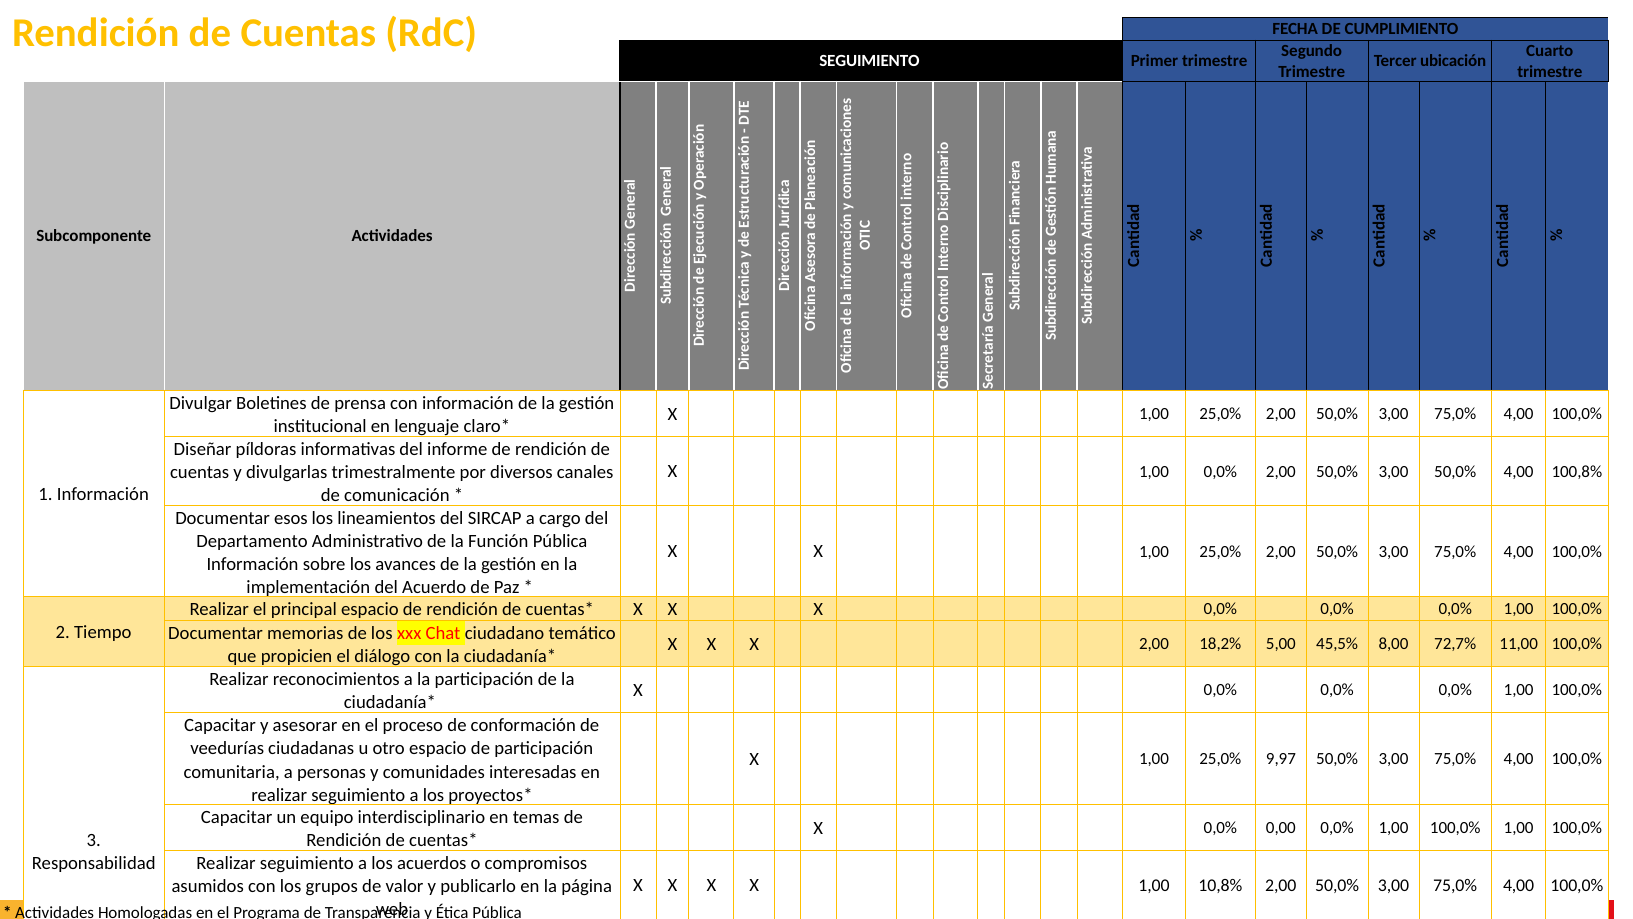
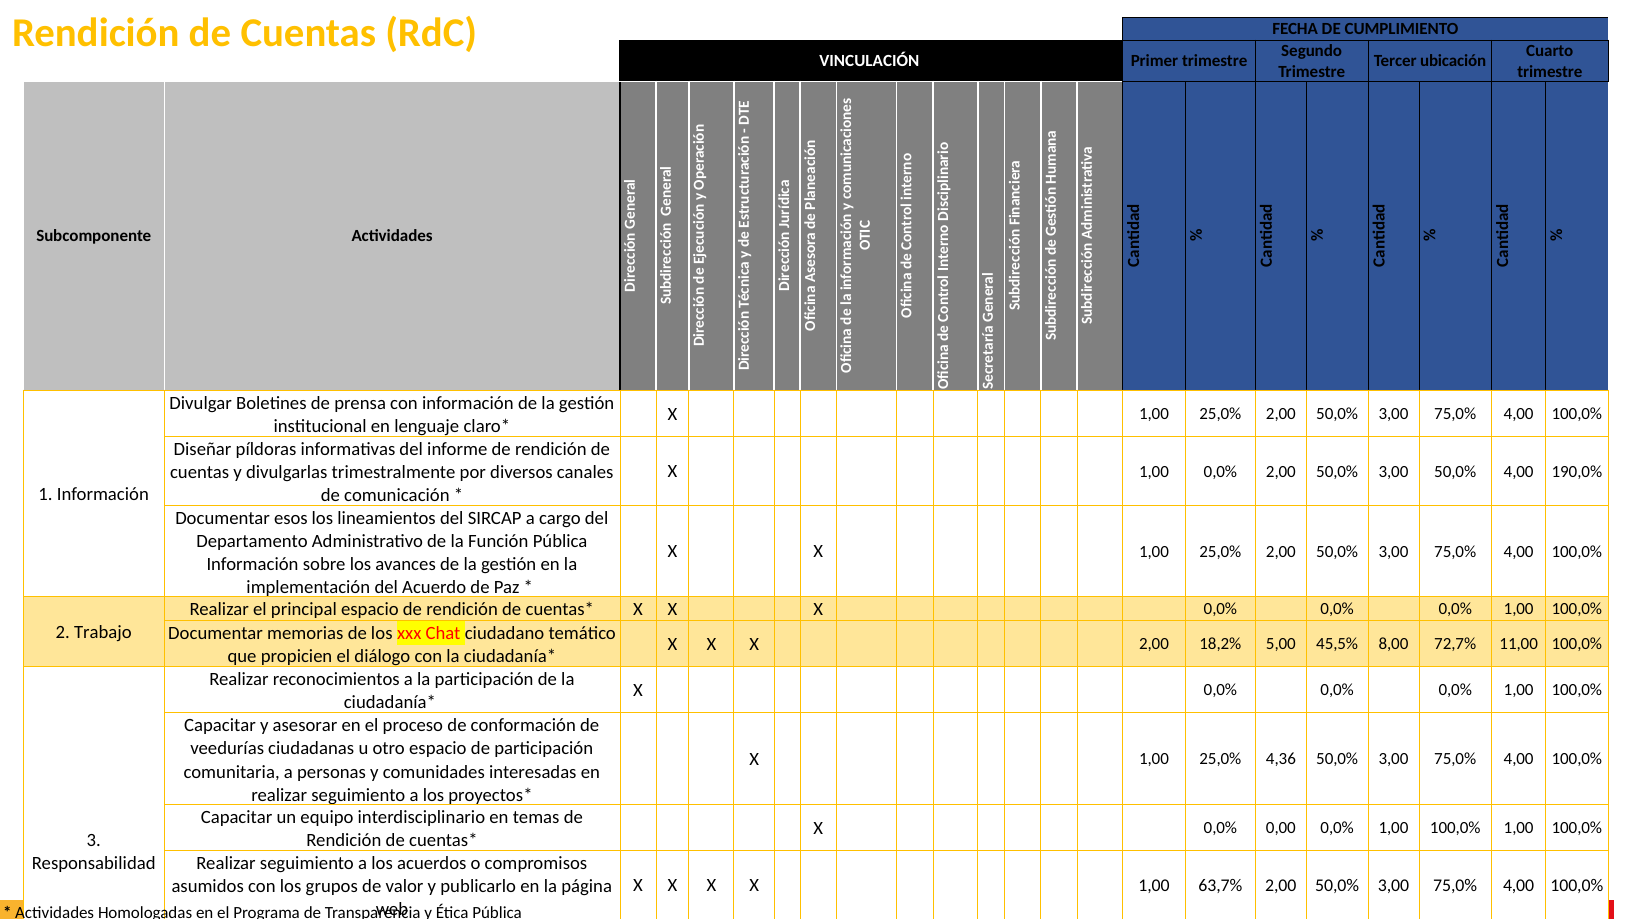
SEGUIMIENTO: SEGUIMIENTO -> VINCULACIÓN (869, 61)
100,8%: 100,8% -> 190,0% (1577, 471)
Tiempo: Tiempo -> Trabajo (103, 632)
9,97: 9,97 -> 4,36 (1281, 759)
10,8%: 10,8% -> 63,7% (1220, 885)
